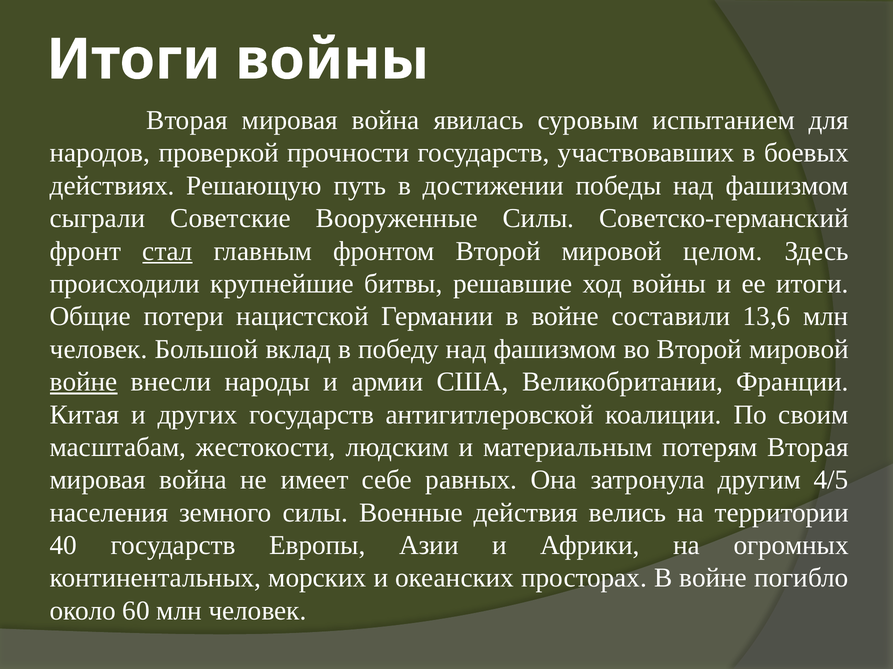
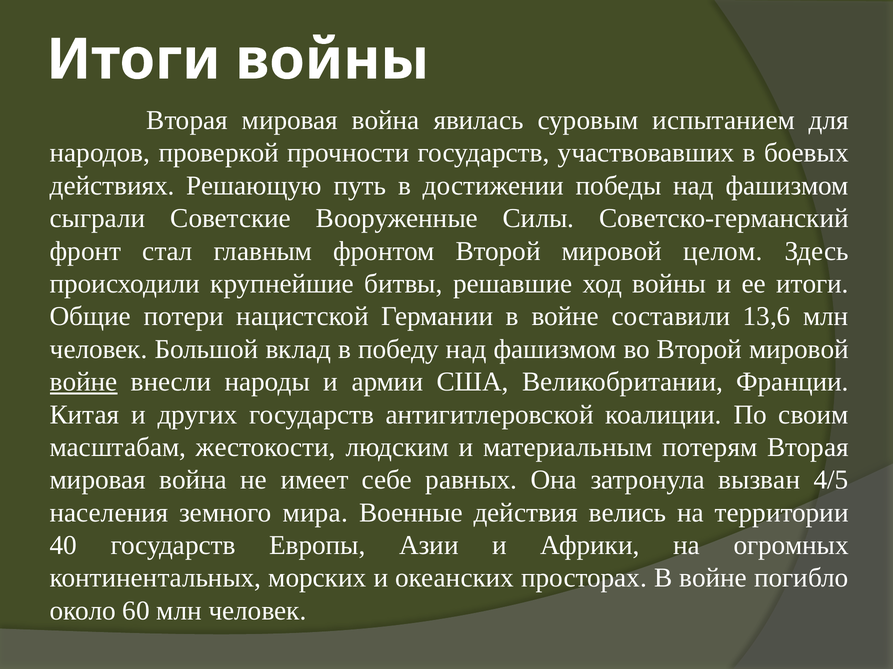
стал underline: present -> none (167, 251)
другим: другим -> вызван (759, 480)
земного силы: силы -> мира (315, 513)
